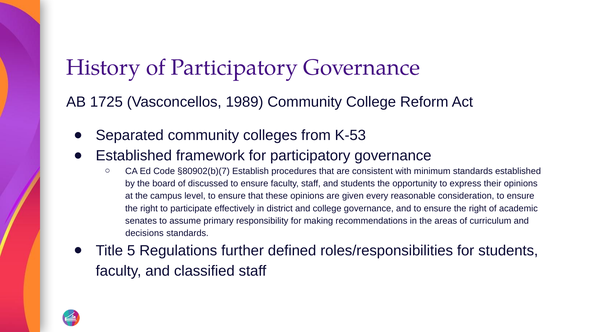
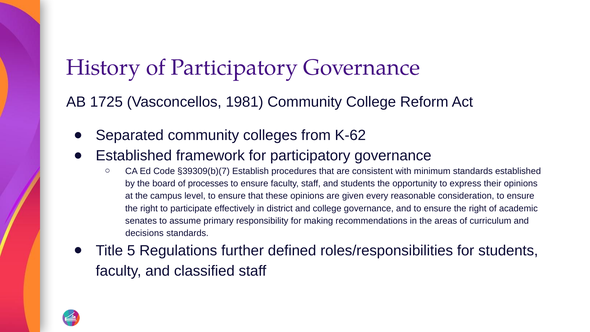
1989: 1989 -> 1981 (245, 102)
K-53: K-53 -> K-62 (350, 135)
§80902(b)(7: §80902(b)(7 -> §39309(b)(7 (204, 171)
discussed: discussed -> processes (208, 183)
